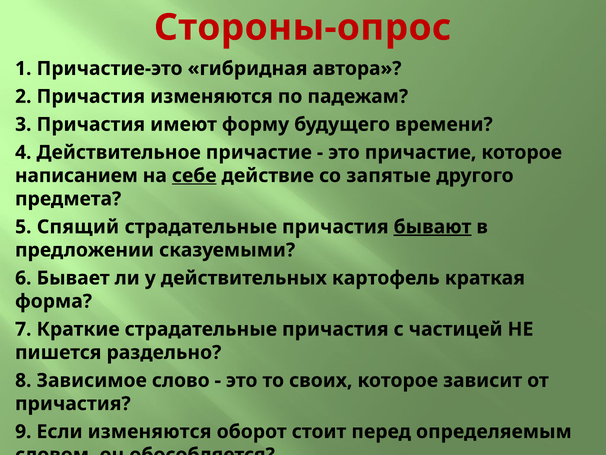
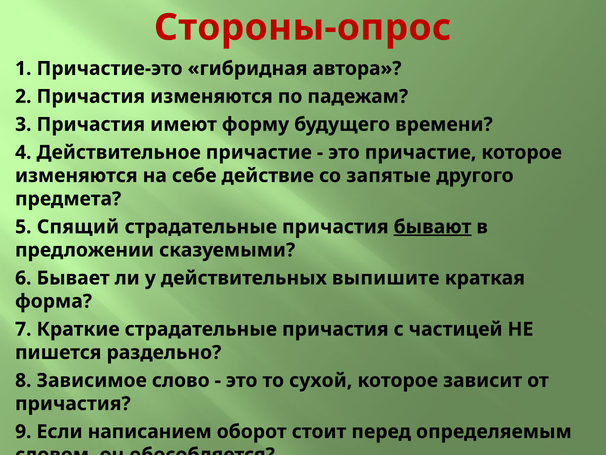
написанием: написанием -> изменяются (76, 175)
себе underline: present -> none (194, 175)
картофель: картофель -> выпишите (386, 278)
своих: своих -> сухой (321, 380)
Если изменяются: изменяются -> написанием (150, 431)
